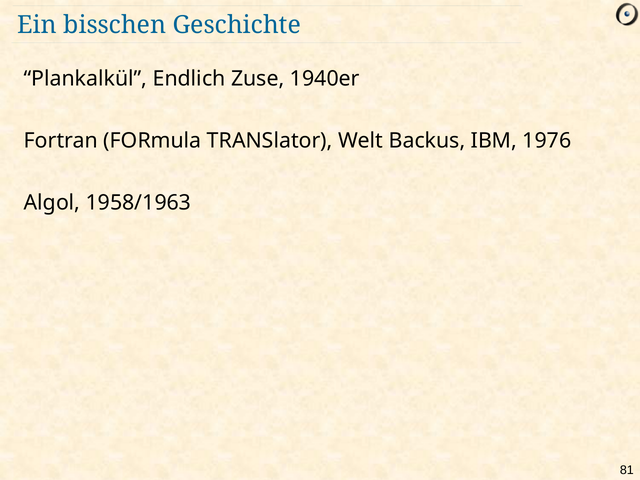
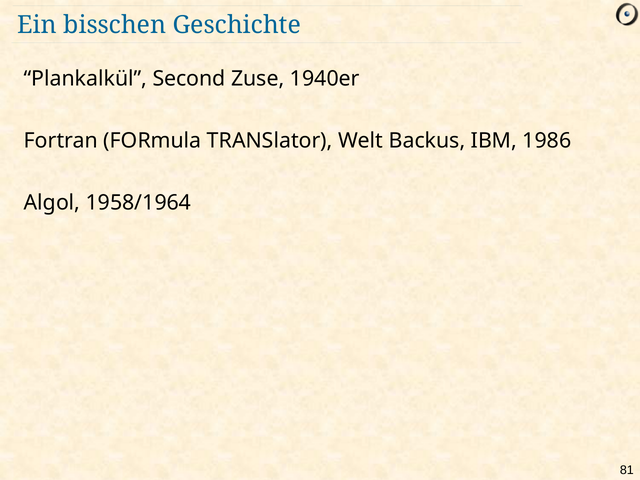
Endlich: Endlich -> Second (189, 79)
1976: 1976 -> 1986 (547, 141)
1958/1963: 1958/1963 -> 1958/1964 (138, 203)
